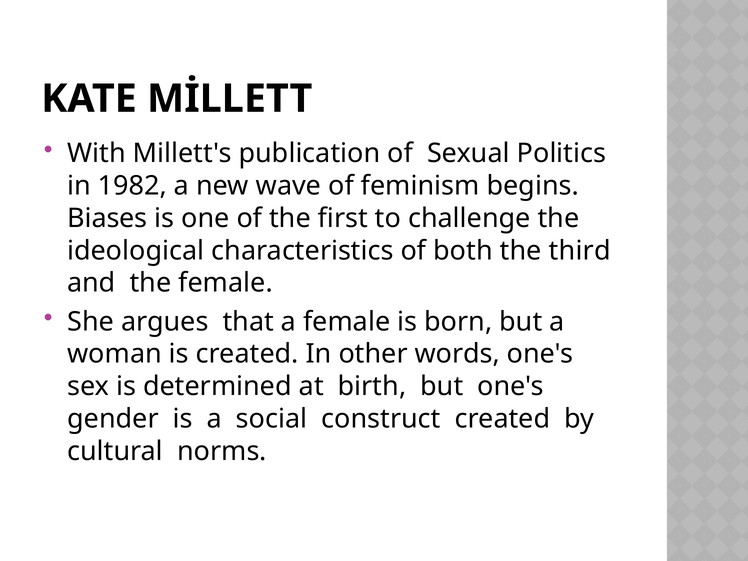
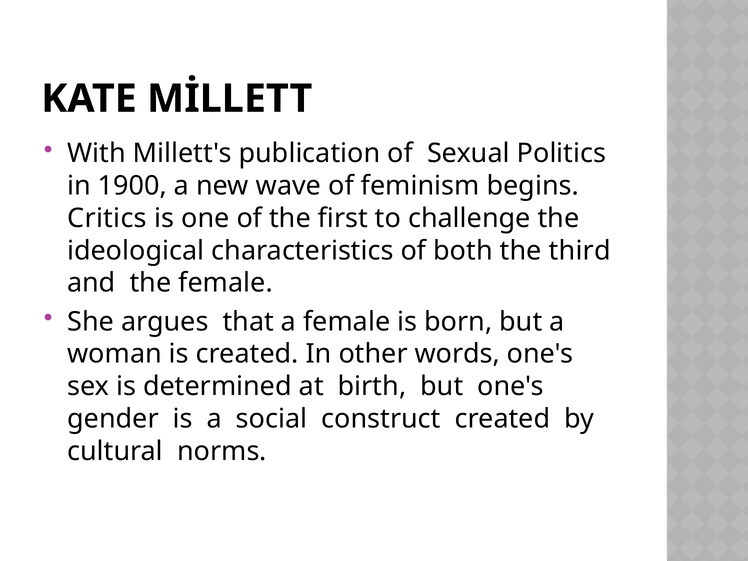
1982: 1982 -> 1900 (132, 186)
Biases: Biases -> Critics (107, 218)
